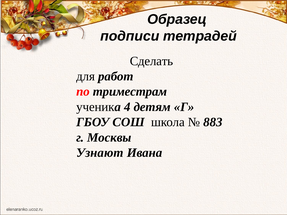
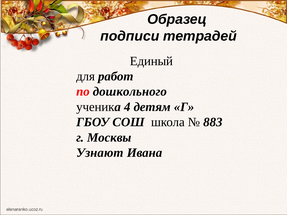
Сделать: Сделать -> Единый (151, 61)
триместрам: триместрам -> дошкольного (130, 92)
